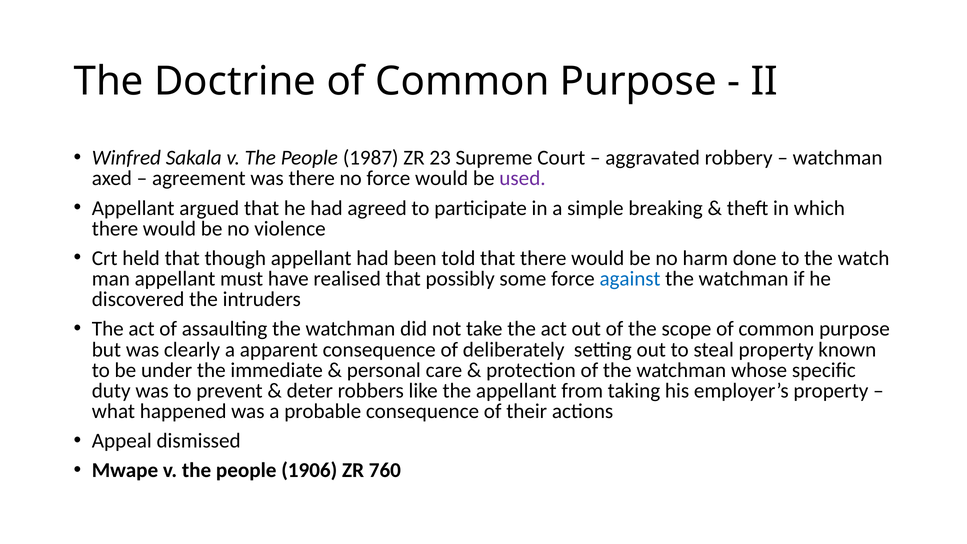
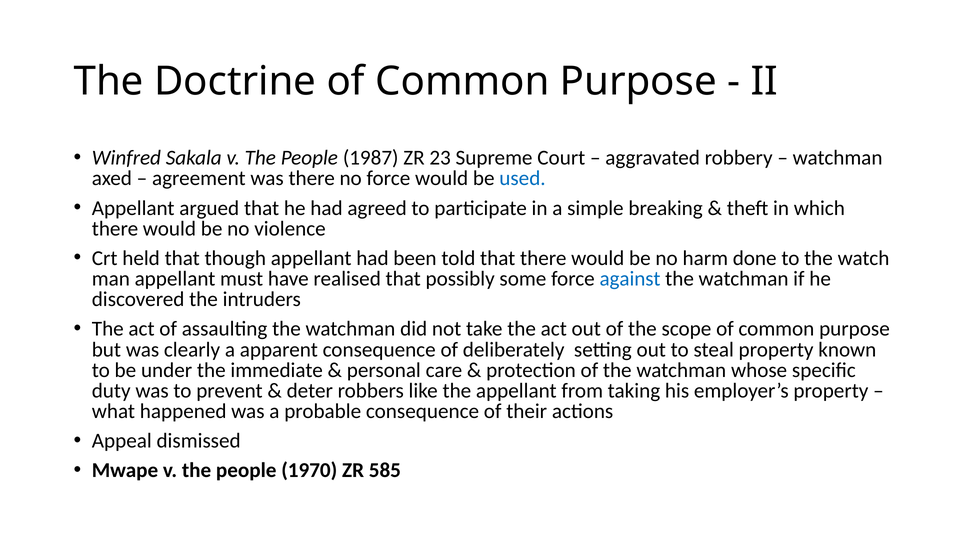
used colour: purple -> blue (523, 178)
1906: 1906 -> 1970 (309, 470)
760: 760 -> 585 (385, 470)
